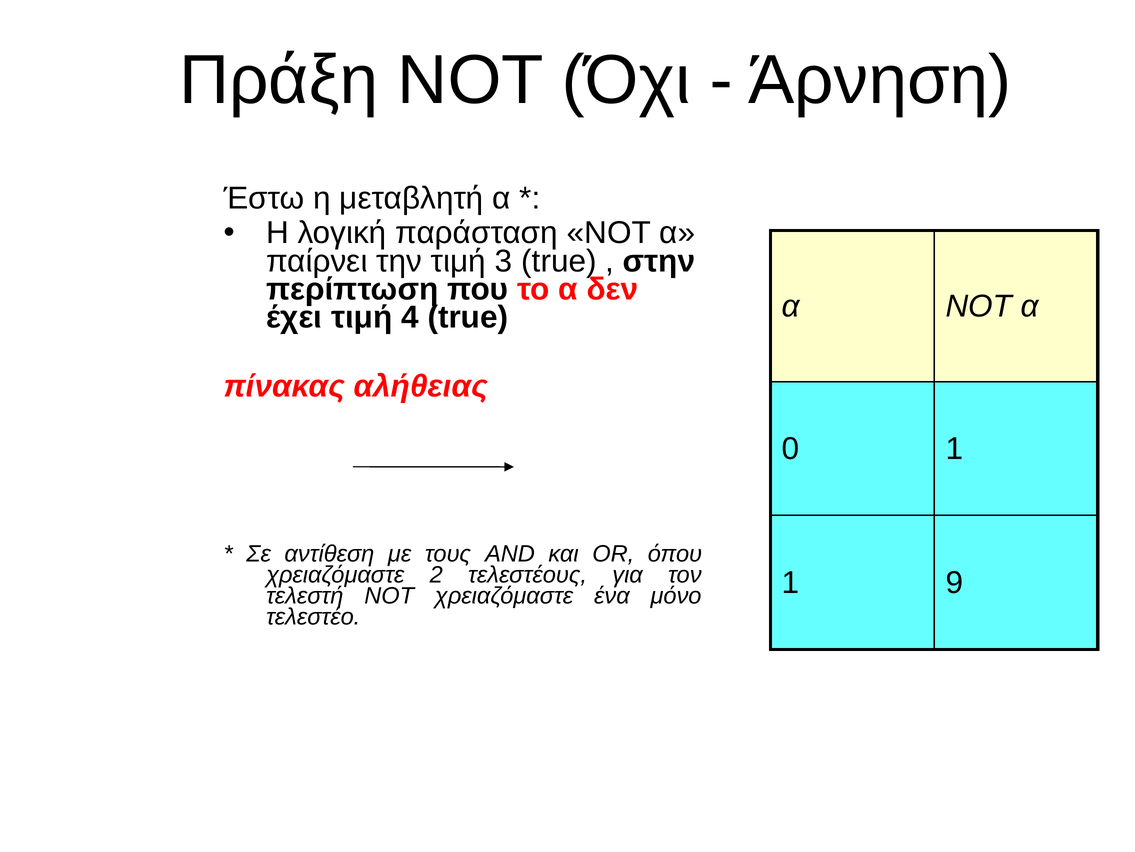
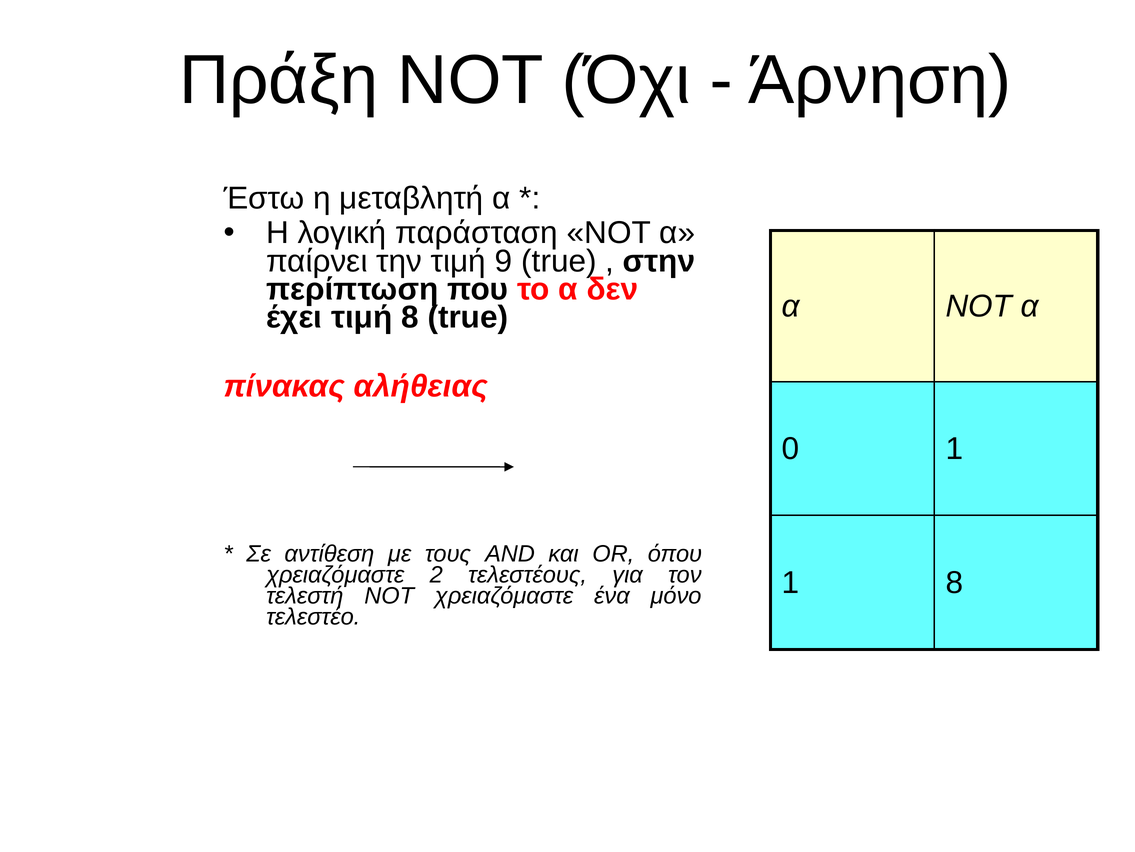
3: 3 -> 9 (504, 261)
τιμή 4: 4 -> 8 (410, 317)
1 9: 9 -> 8 (954, 583)
